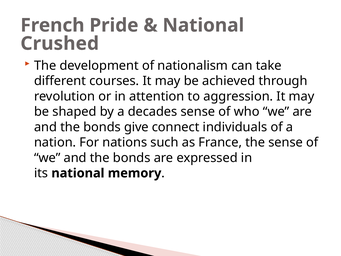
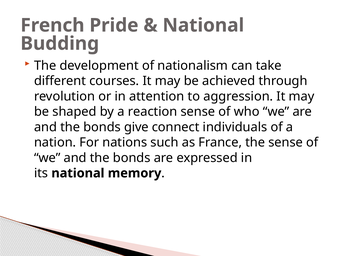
Crushed: Crushed -> Budding (60, 43)
decades: decades -> reaction (153, 112)
